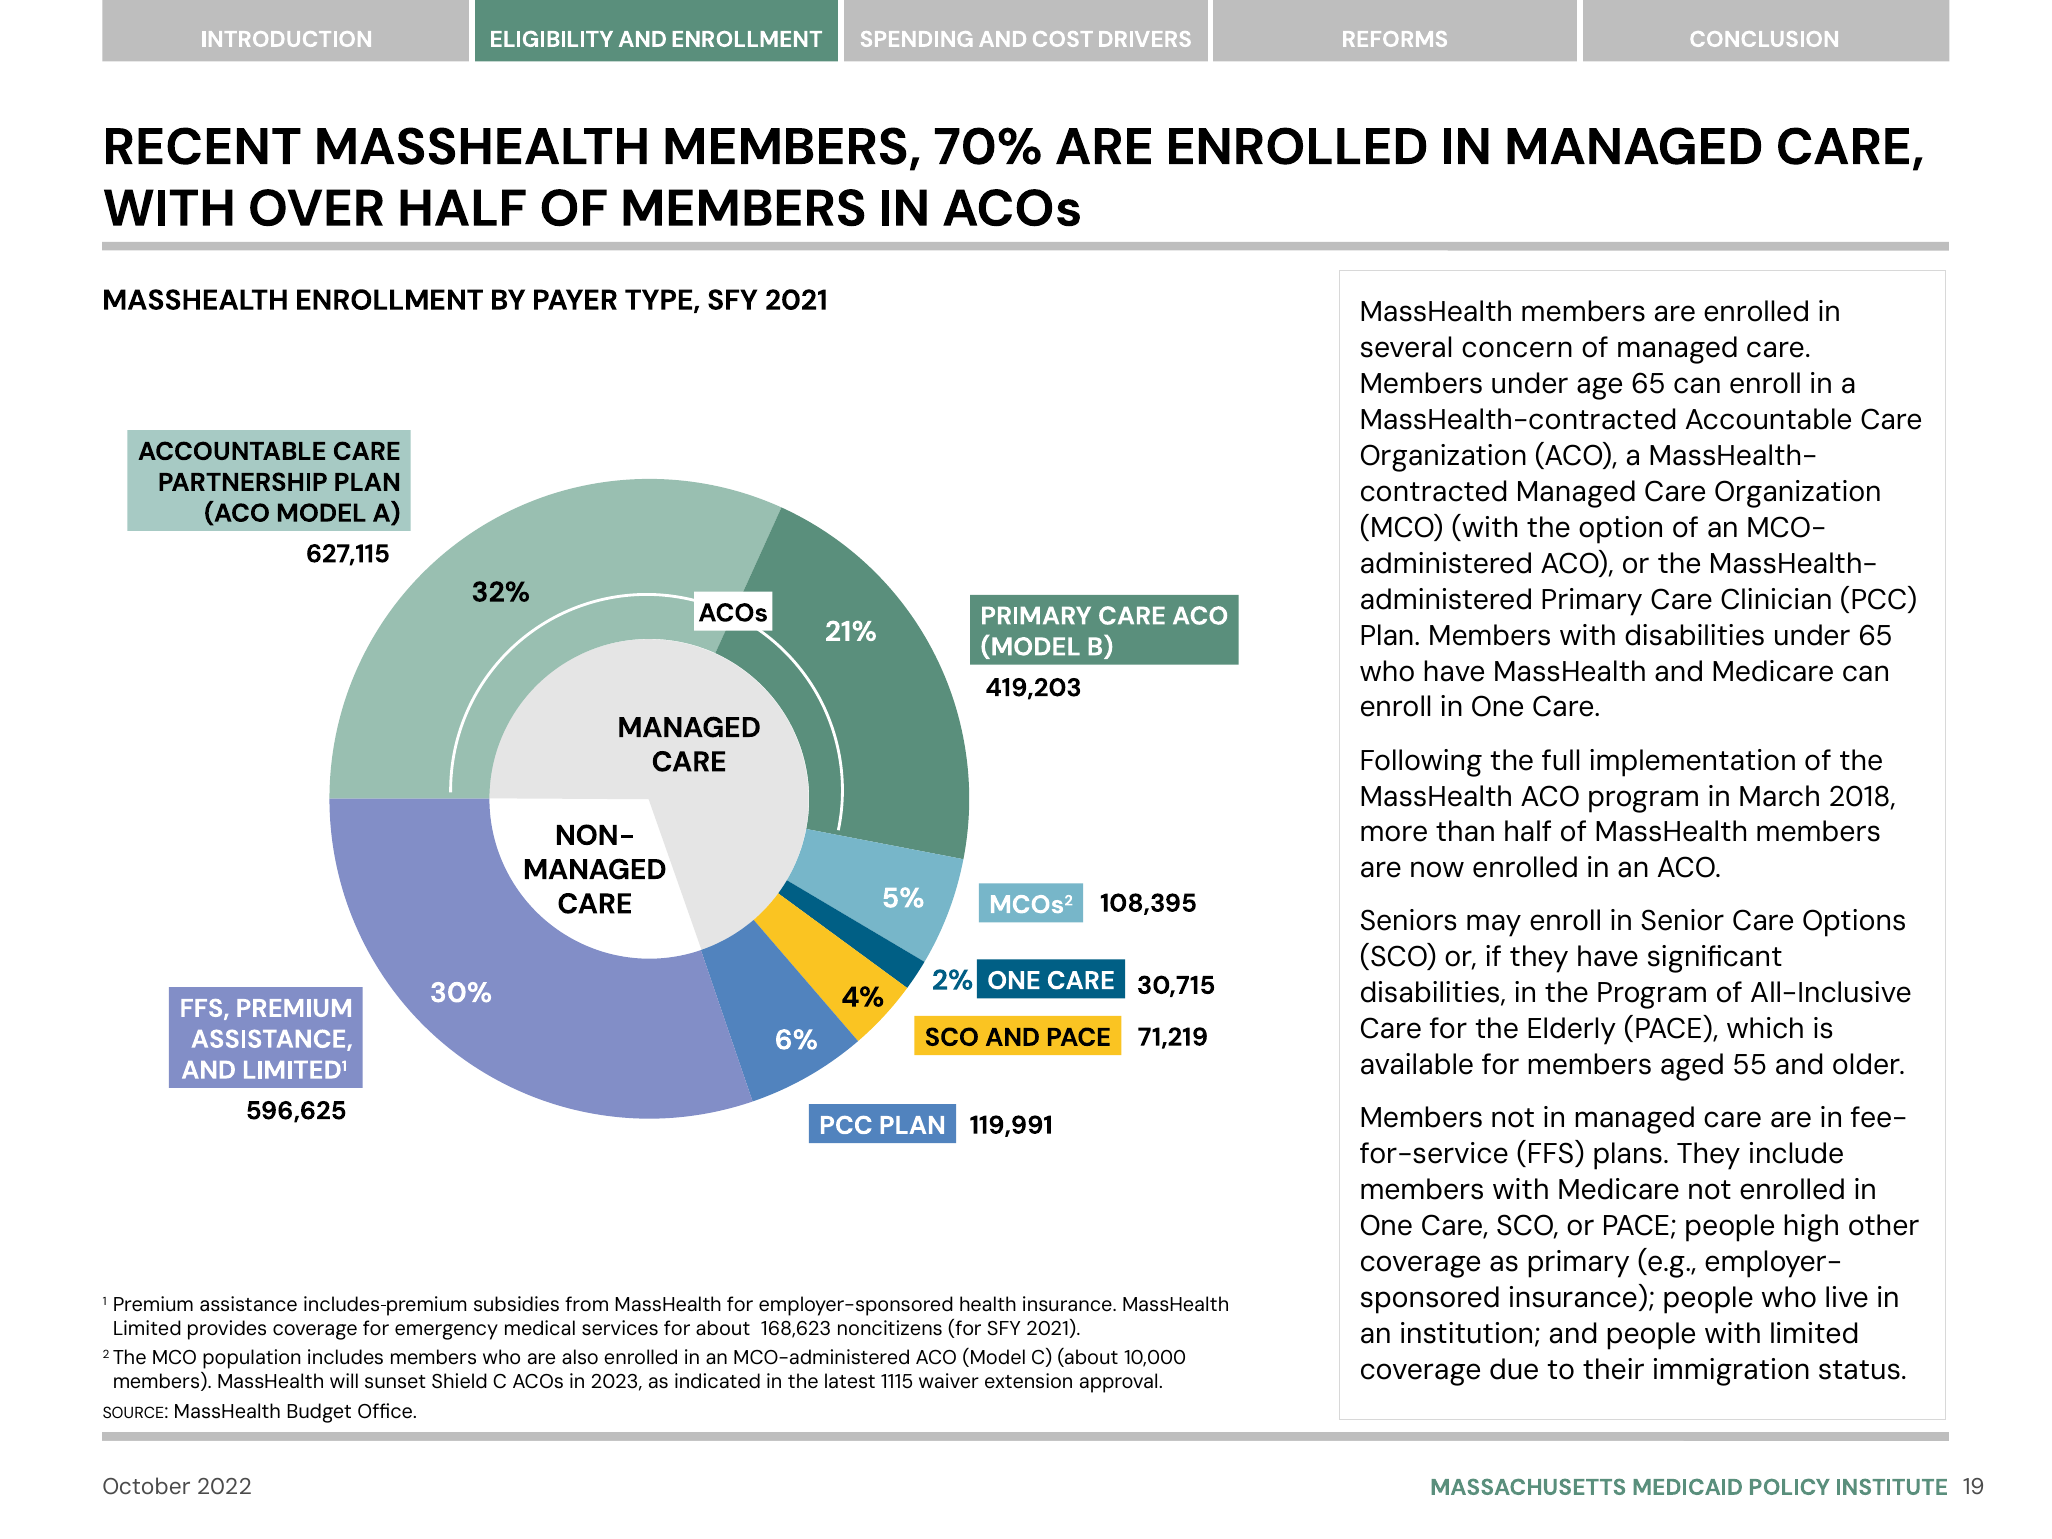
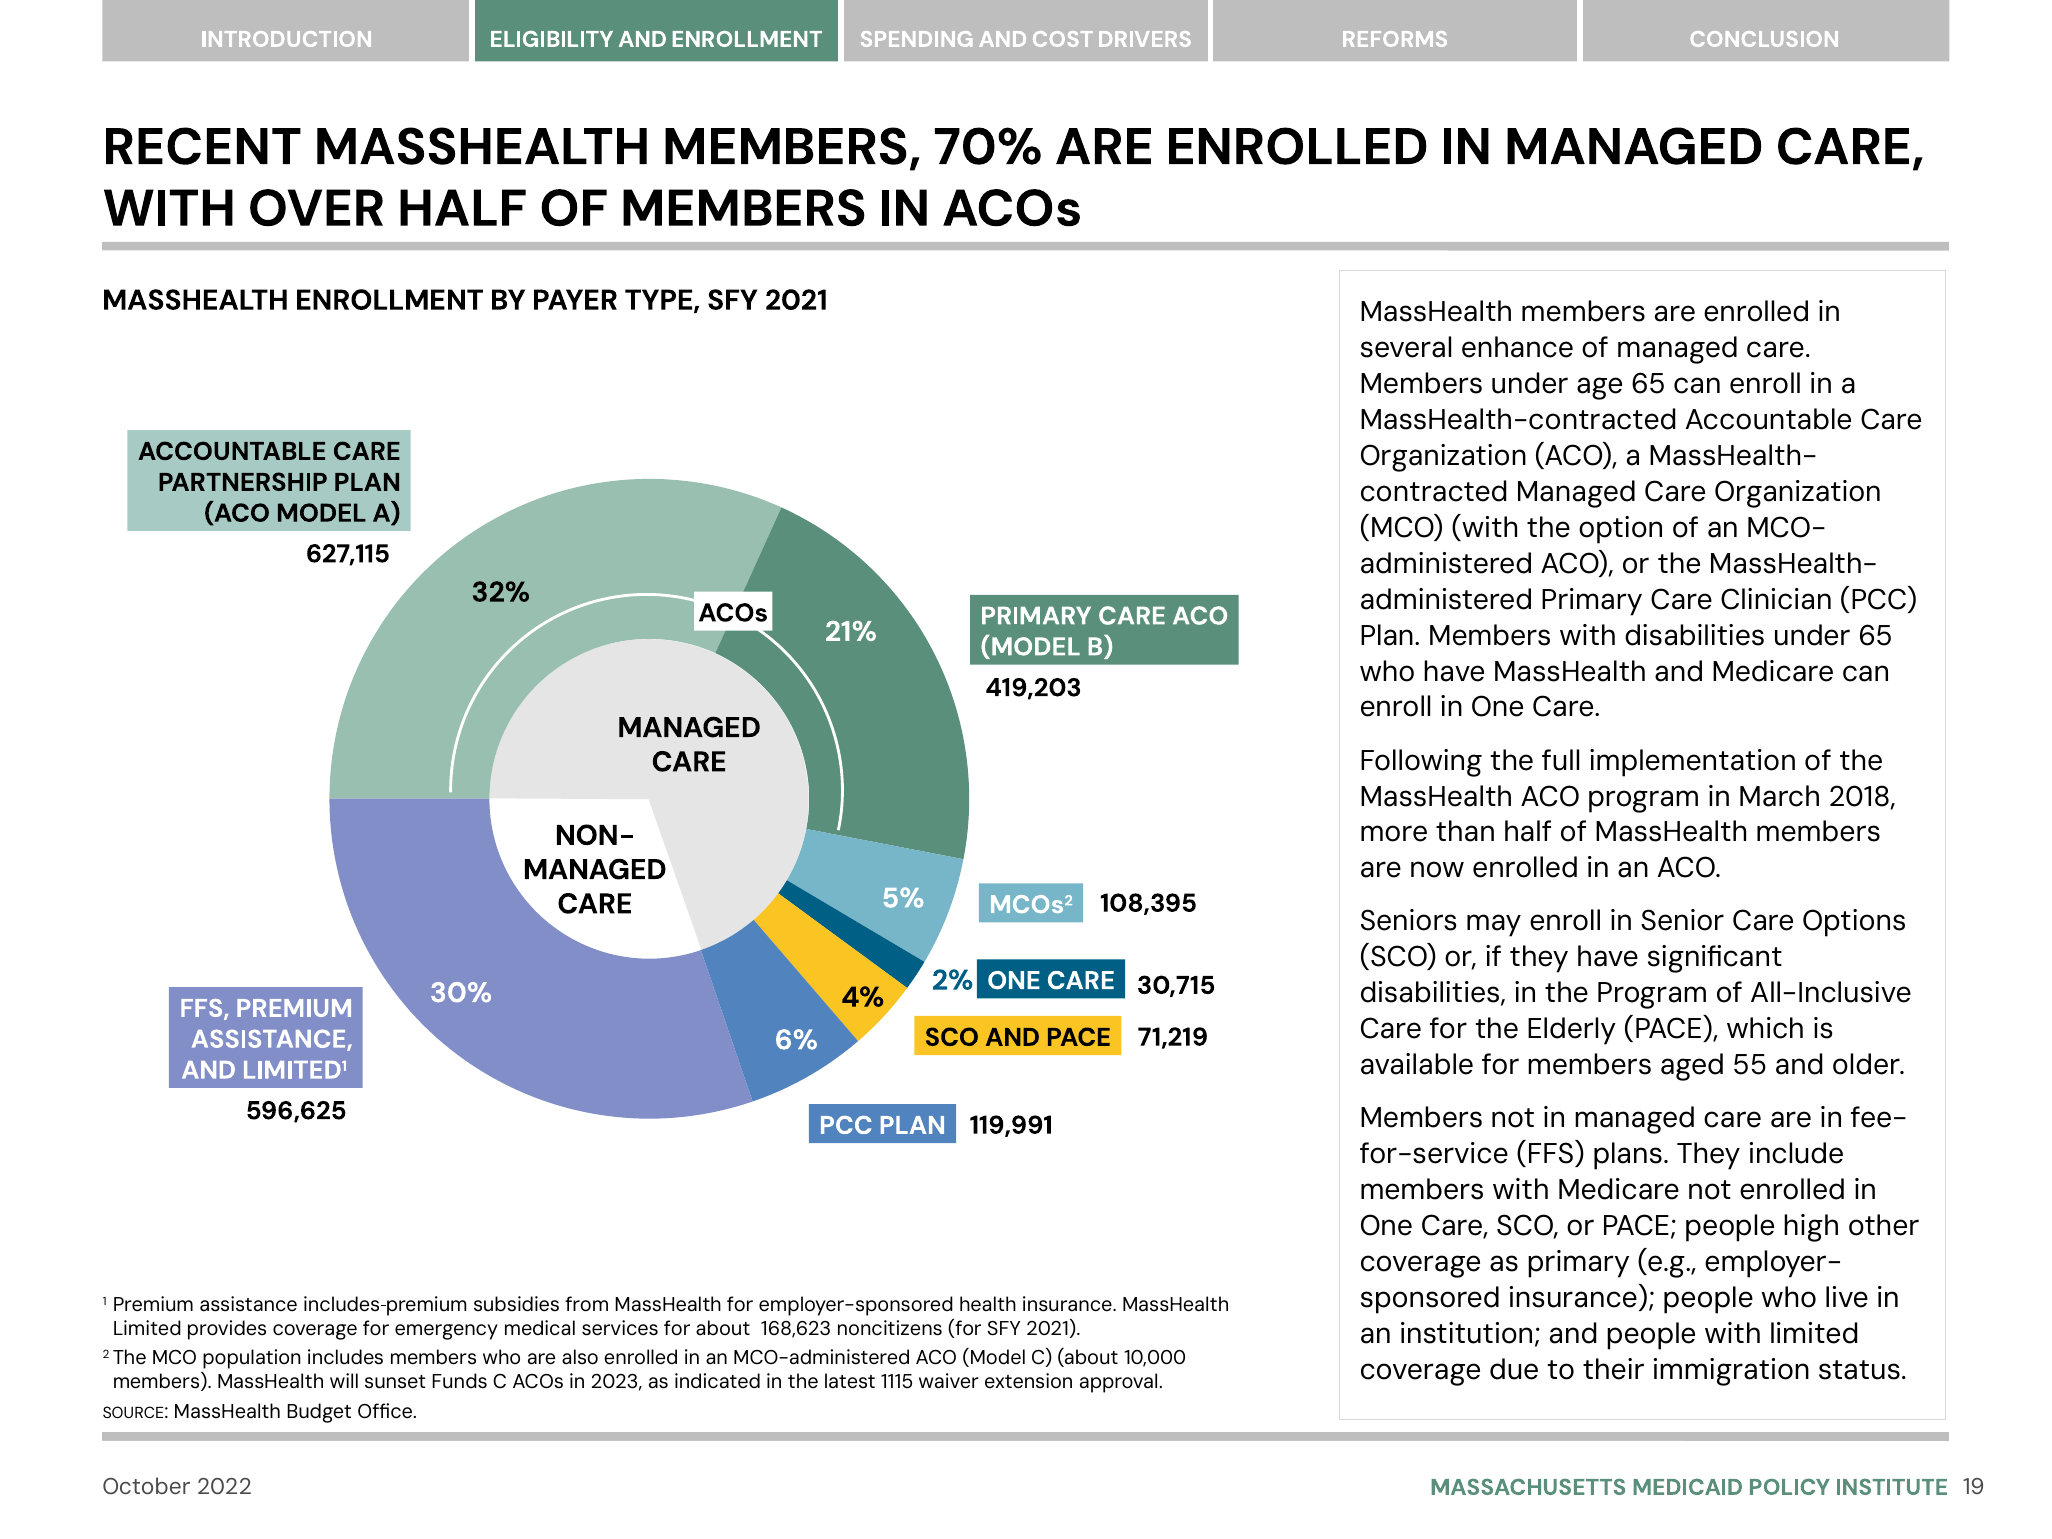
concern: concern -> enhance (1518, 348)
Shield: Shield -> Funds (460, 1382)
